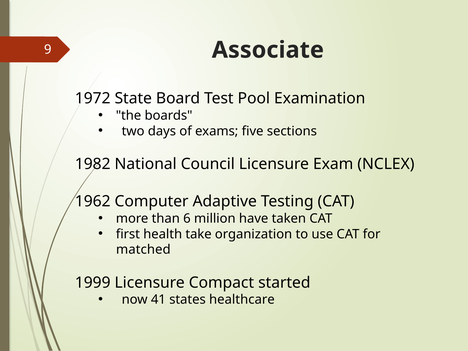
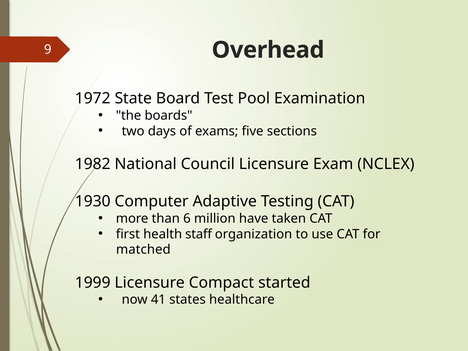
Associate: Associate -> Overhead (268, 50)
1962: 1962 -> 1930 (93, 201)
take: take -> staff (199, 234)
